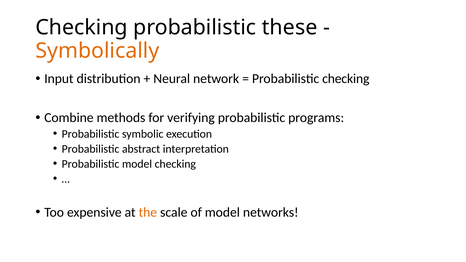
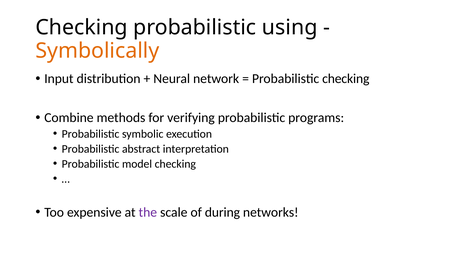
these: these -> using (290, 28)
the colour: orange -> purple (148, 212)
of model: model -> during (222, 212)
